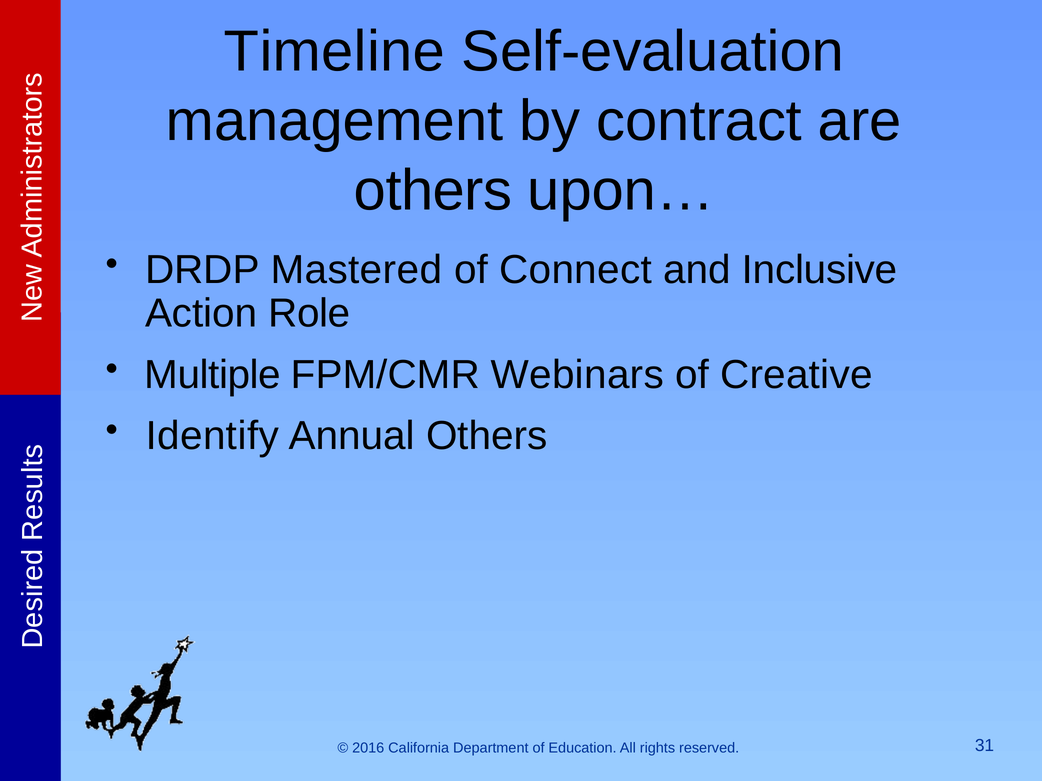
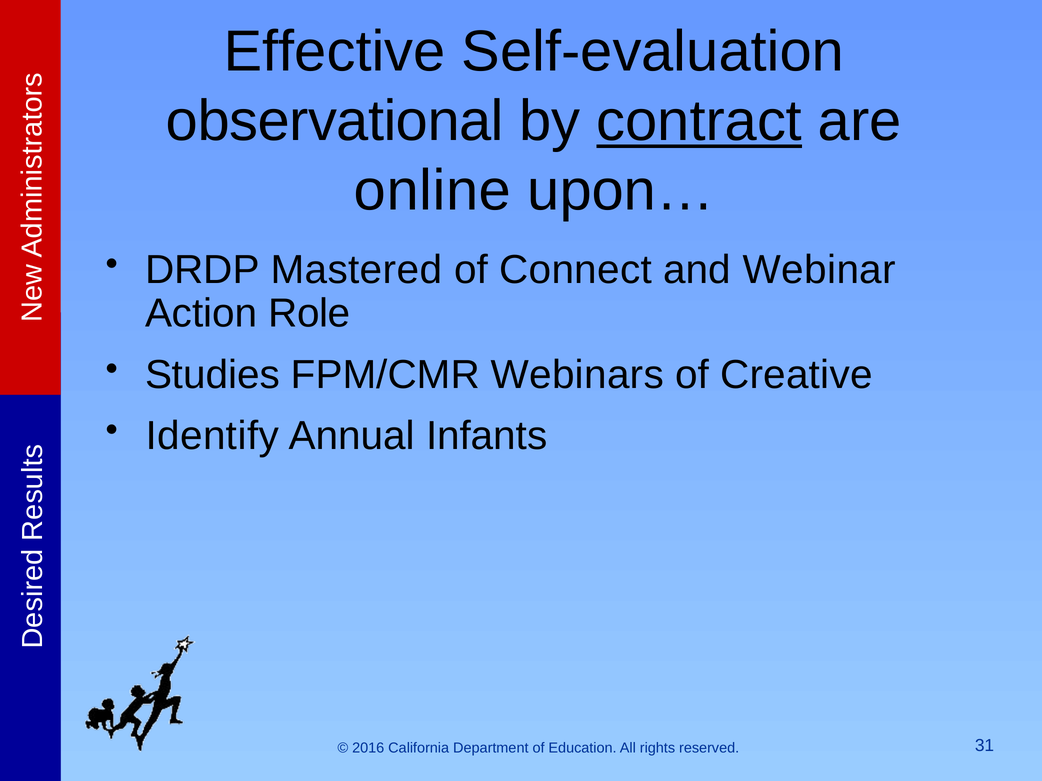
Timeline: Timeline -> Effective (335, 52)
management: management -> observational (335, 121)
contract underline: none -> present (699, 121)
others: others -> online (432, 191)
Inclusive: Inclusive -> Webinar (819, 270)
Multiple: Multiple -> Studies (212, 375)
Annual Others: Others -> Infants (487, 436)
